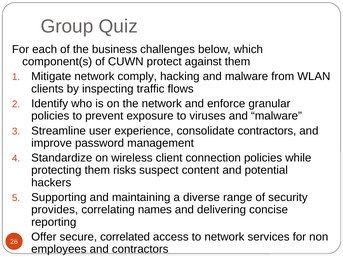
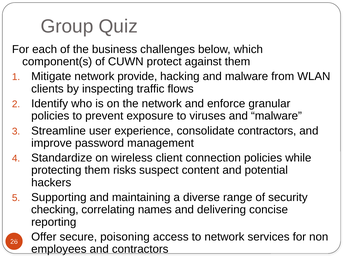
comply: comply -> provide (137, 77)
provides: provides -> checking (55, 210)
correlated: correlated -> poisoning (125, 237)
